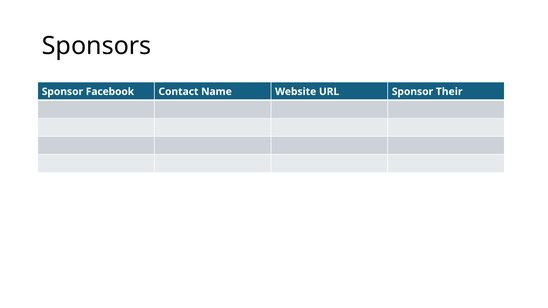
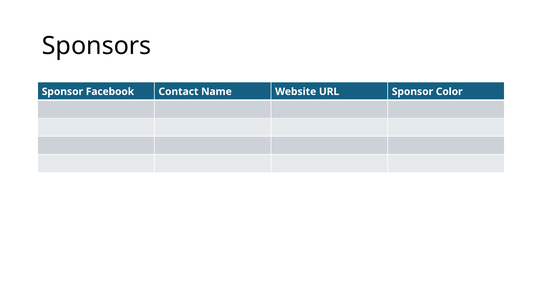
Their: Their -> Color (449, 92)
